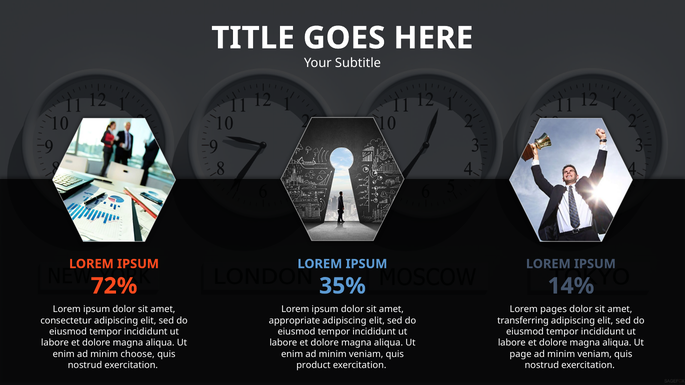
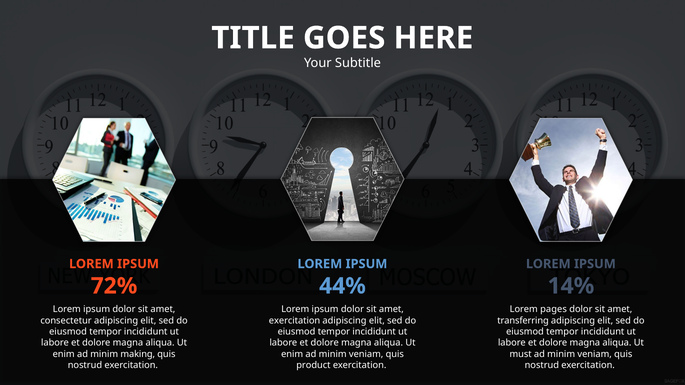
35%: 35% -> 44% (342, 286)
appropriate: appropriate -> exercitation (295, 321)
choose: choose -> making (138, 354)
page: page -> must (521, 354)
